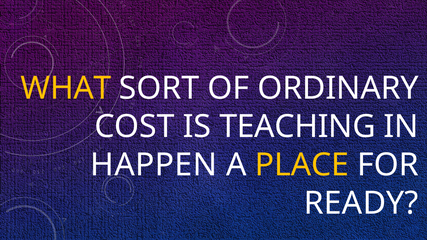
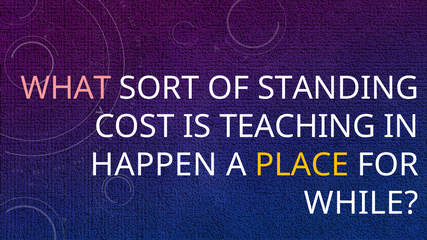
WHAT colour: yellow -> pink (66, 88)
ORDINARY: ORDINARY -> STANDING (338, 88)
READY: READY -> WHILE (361, 203)
